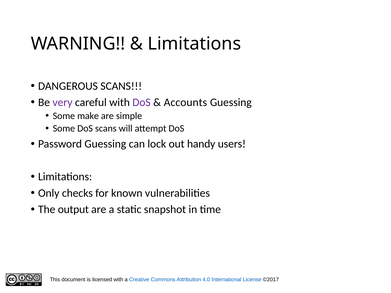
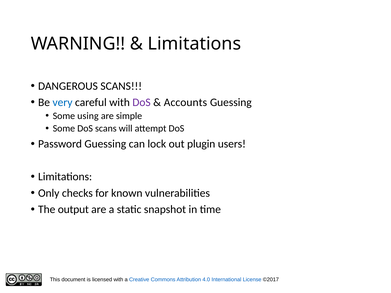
very colour: purple -> blue (63, 102)
make: make -> using (88, 116)
handy: handy -> plugin (201, 144)
